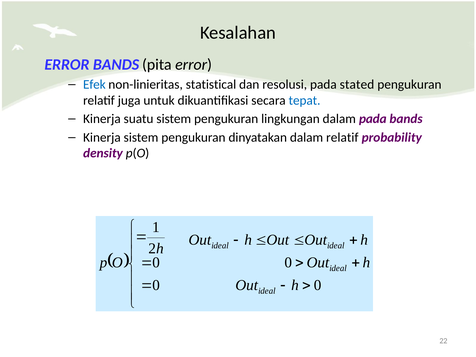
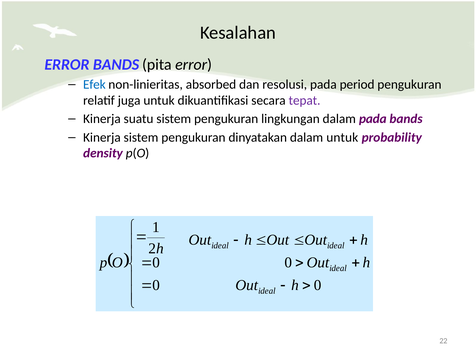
statistical: statistical -> absorbed (211, 84)
stated: stated -> period (357, 84)
tepat colour: blue -> purple (305, 100)
dalam relatif: relatif -> untuk (342, 137)
